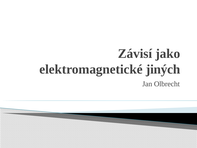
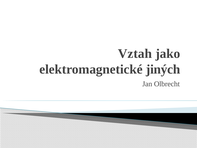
Závisí: Závisí -> Vztah (135, 53)
